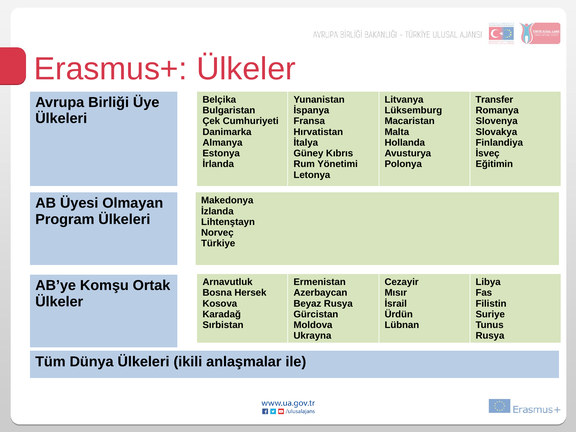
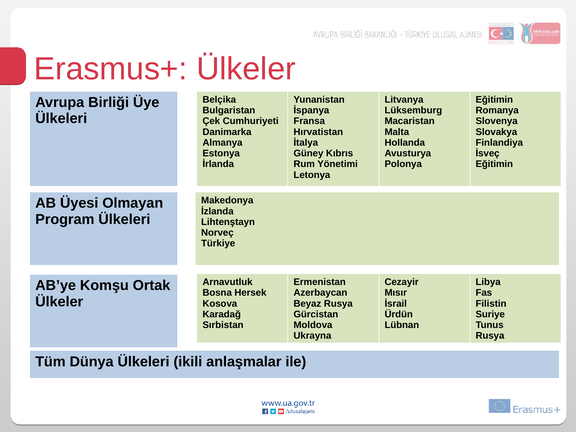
Transfer: Transfer -> Eğitimin (494, 100)
